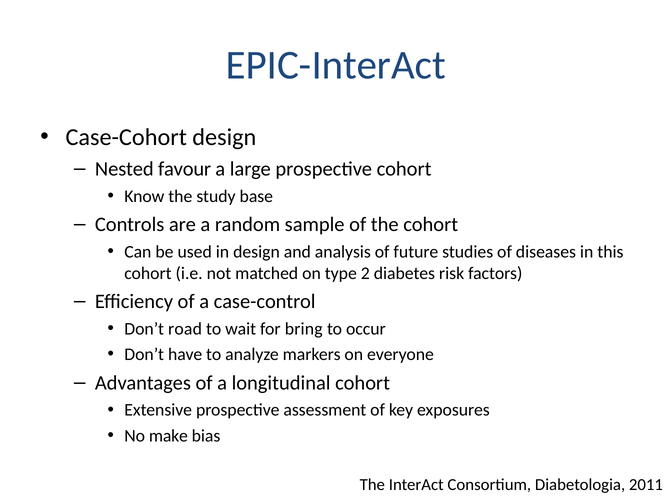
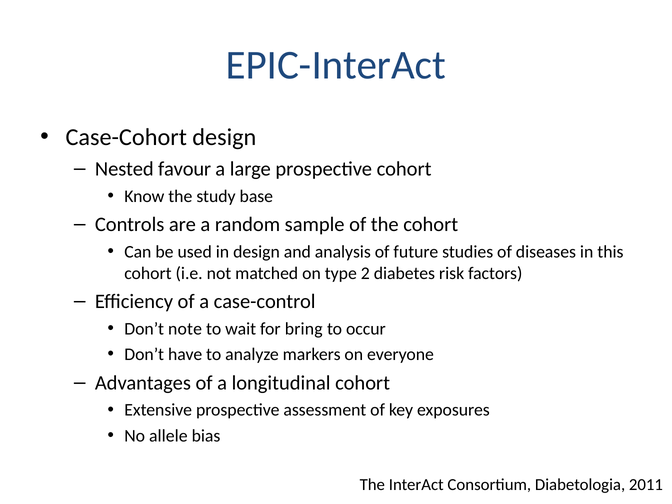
road: road -> note (185, 329)
make: make -> allele (168, 436)
